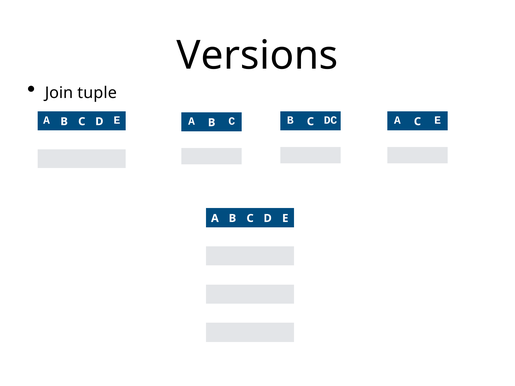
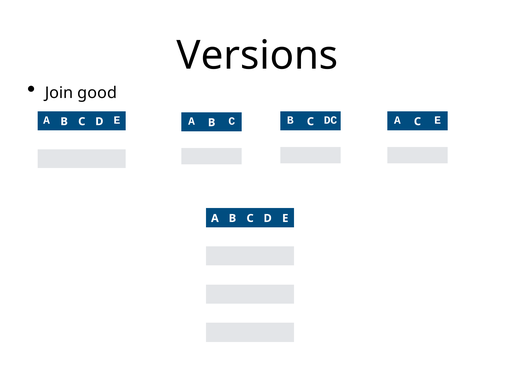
tuple: tuple -> good (97, 93)
